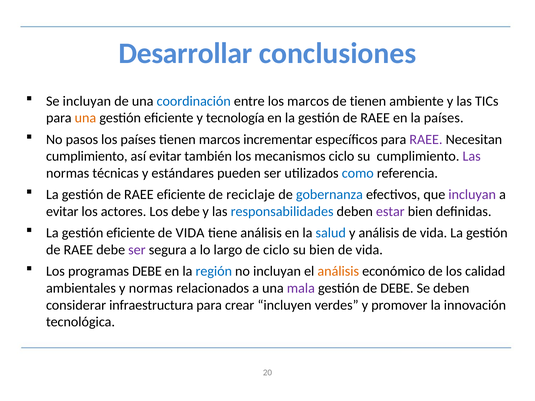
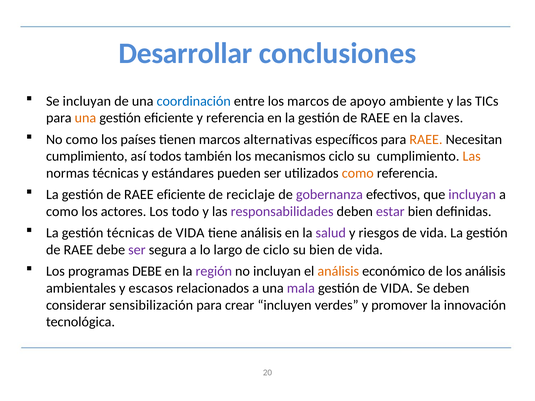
de tienen: tienen -> apoyo (368, 101)
y tecnología: tecnología -> referencia (235, 118)
la países: países -> claves (444, 118)
No pasos: pasos -> como (82, 139)
incrementar: incrementar -> alternativas (278, 139)
RAEE colour: purple -> orange (426, 139)
así evitar: evitar -> todos (165, 156)
Las colour: purple -> orange (472, 156)
como colour: blue -> orange (358, 173)
gobernanza colour: blue -> purple (329, 195)
evitar: evitar -> como (62, 212)
Los debe: debe -> todo (185, 212)
responsabilidades colour: blue -> purple (282, 212)
La gestión eficiente: eficiente -> técnicas (131, 233)
salud colour: blue -> purple (331, 233)
y análisis: análisis -> riesgos (379, 233)
región colour: blue -> purple (214, 271)
los calidad: calidad -> análisis (485, 271)
y normas: normas -> escasos (151, 288)
gestión de DEBE: DEBE -> VIDA (397, 288)
infraestructura: infraestructura -> sensibilización (151, 305)
